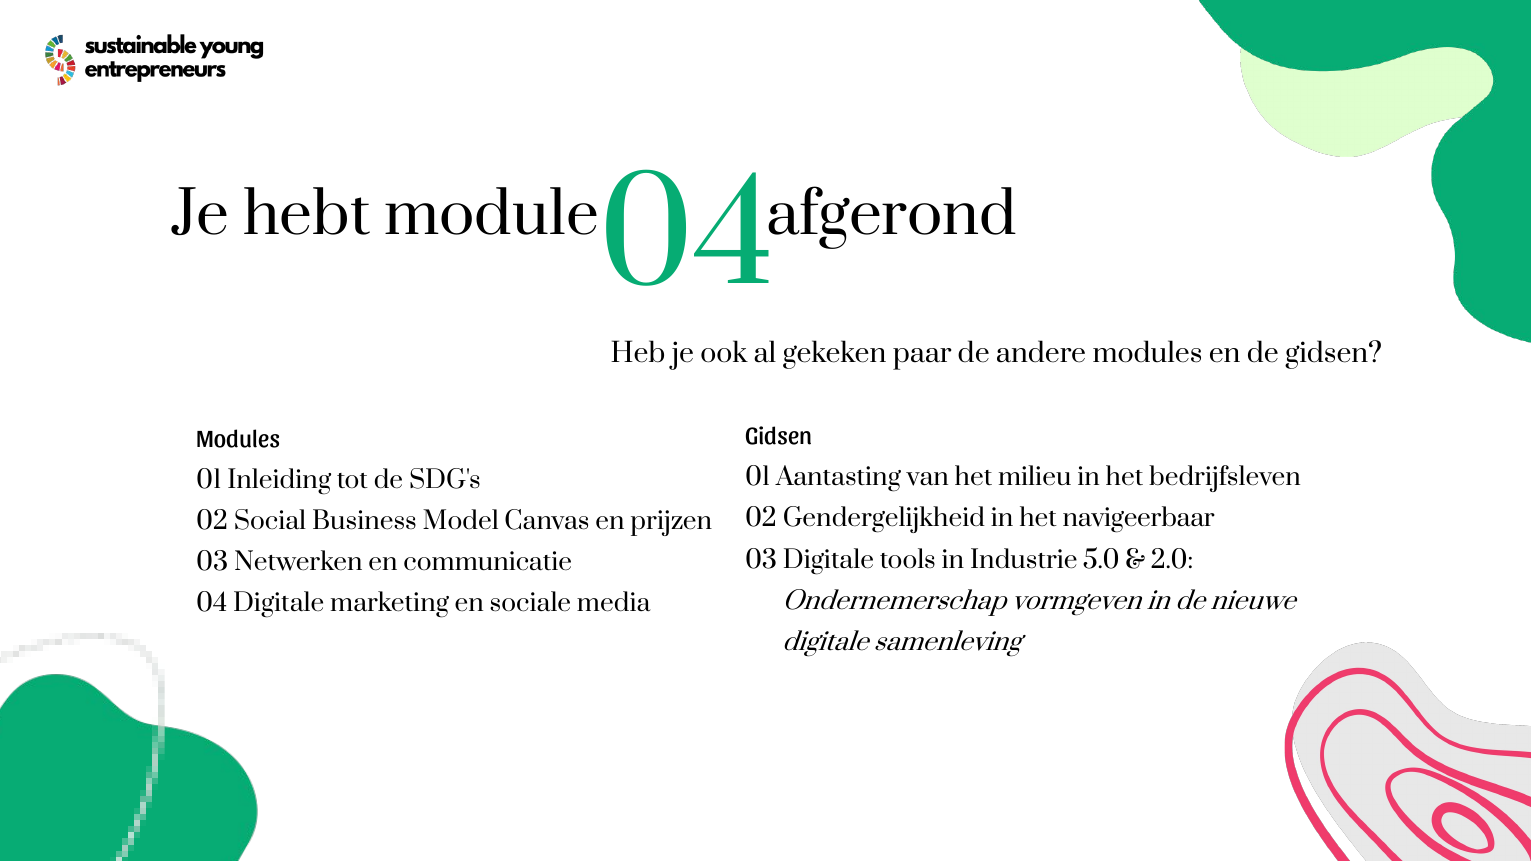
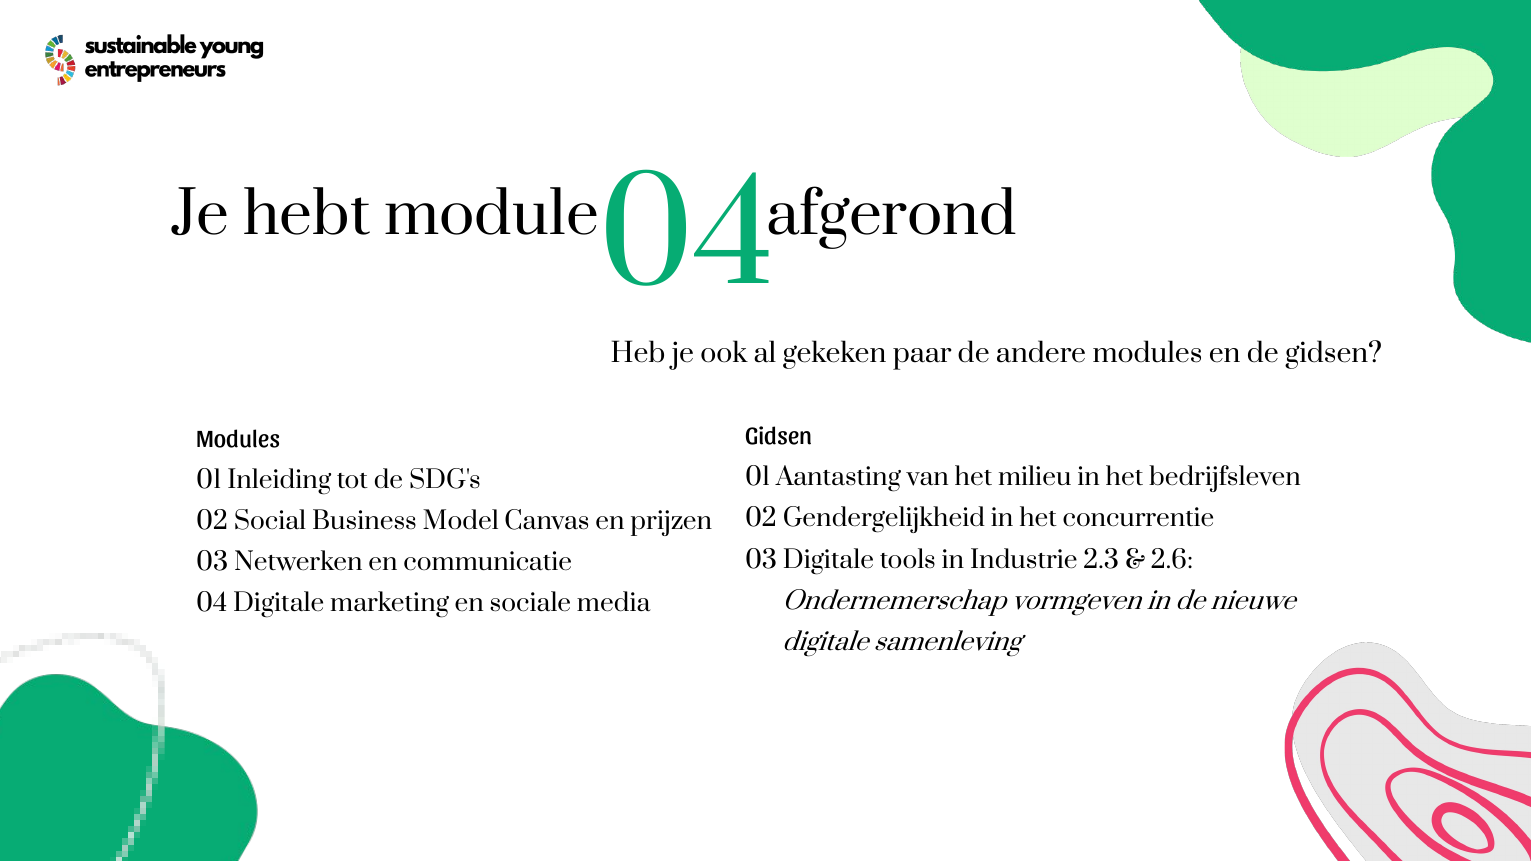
navigeerbaar: navigeerbaar -> concurrentie (1139, 519)
5.0: 5.0 -> 2.3 (1101, 560)
2.0: 2.0 -> 2.6 (1172, 560)
